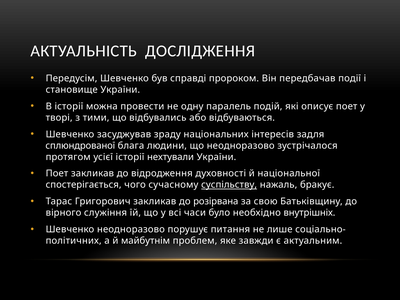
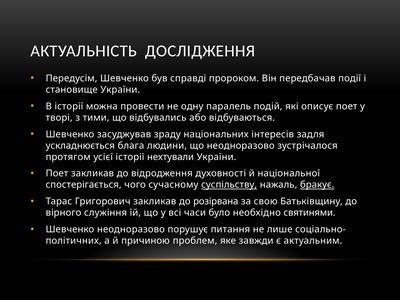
сплюндрованої: сплюндрованої -> ускладнюється (80, 146)
бракує underline: none -> present (317, 185)
внутрішніх: внутрішніх -> святинями (309, 213)
майбутнім: майбутнім -> причиною (146, 241)
